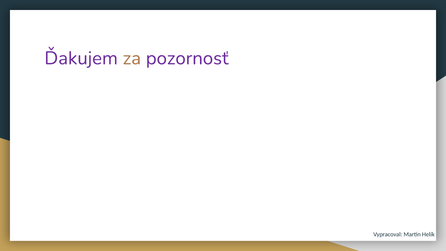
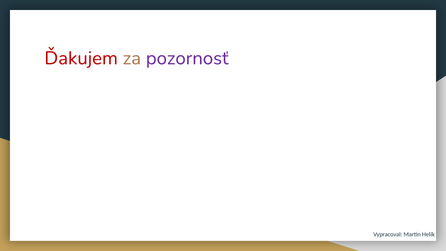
Ďakujem colour: purple -> red (81, 58)
